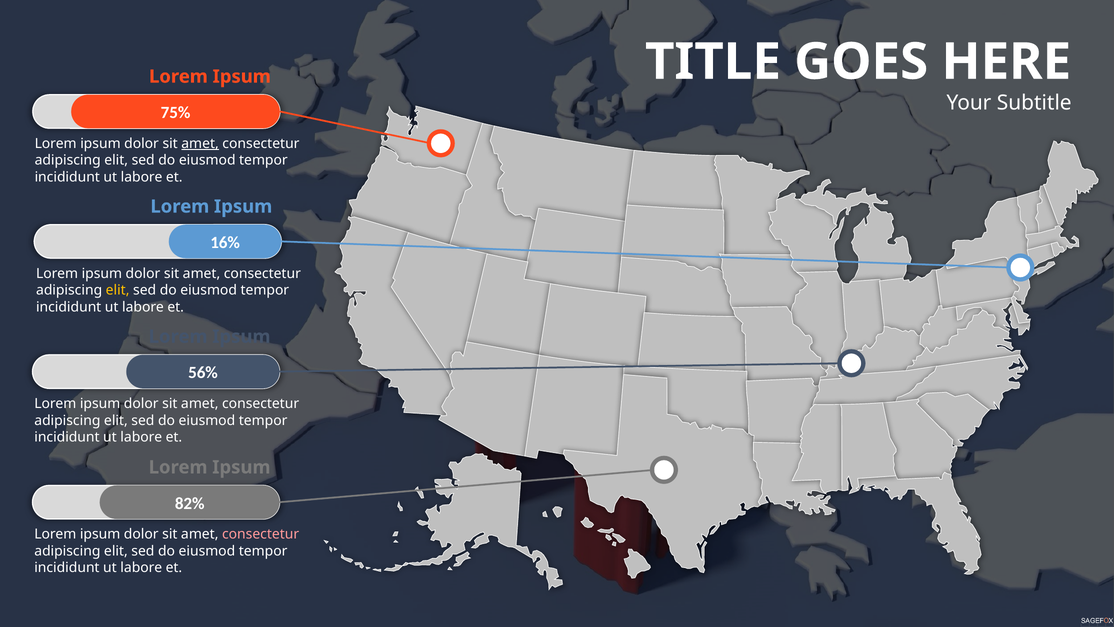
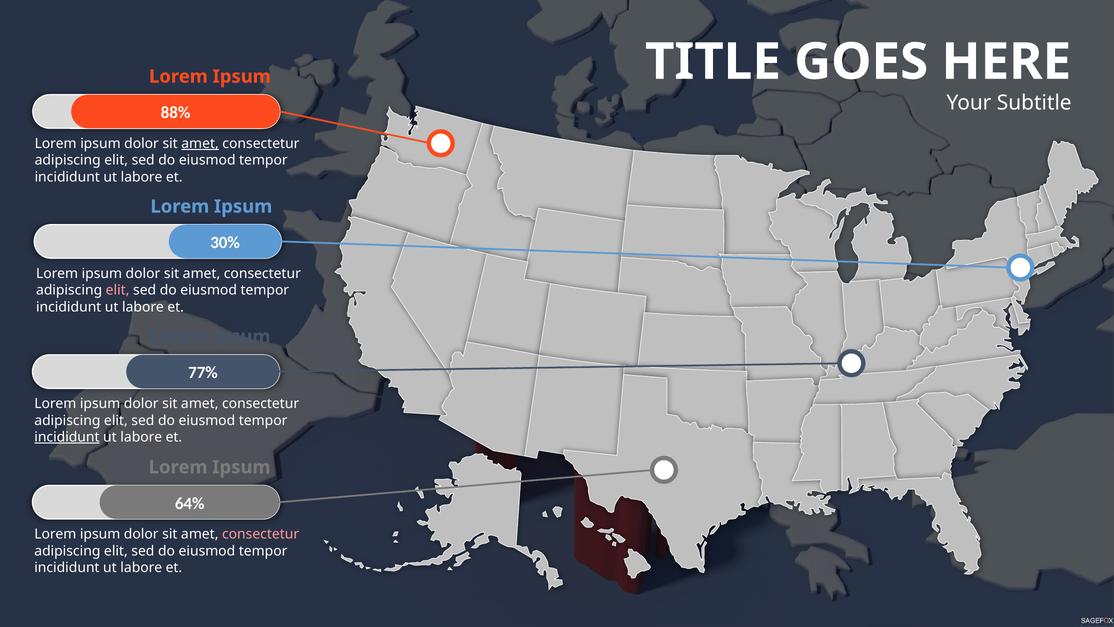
75%: 75% -> 88% (176, 113)
16%: 16% -> 30% (225, 242)
elit colour: yellow -> pink (118, 290)
56%: 56% -> 77% (203, 373)
incididunt underline: none -> present (67, 437)
82%: 82% -> 64% (190, 503)
